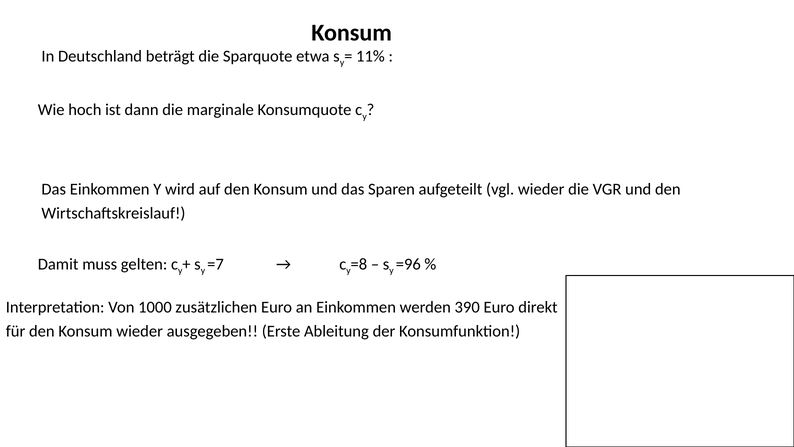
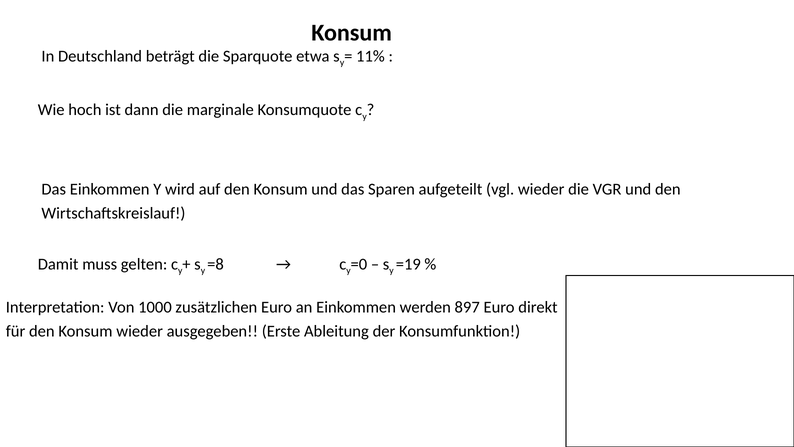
=7: =7 -> =8 (216, 264)
=8: =8 -> =0 (359, 264)
=96: =96 -> =19 (408, 264)
390: 390 -> 897 (467, 307)
